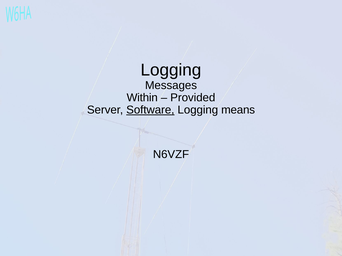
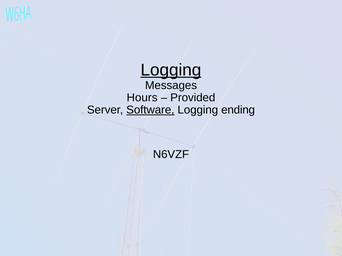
Logging underline: none -> present (171, 70)
Within: Within -> Hours (142, 98)
means: means -> ending (238, 110)
